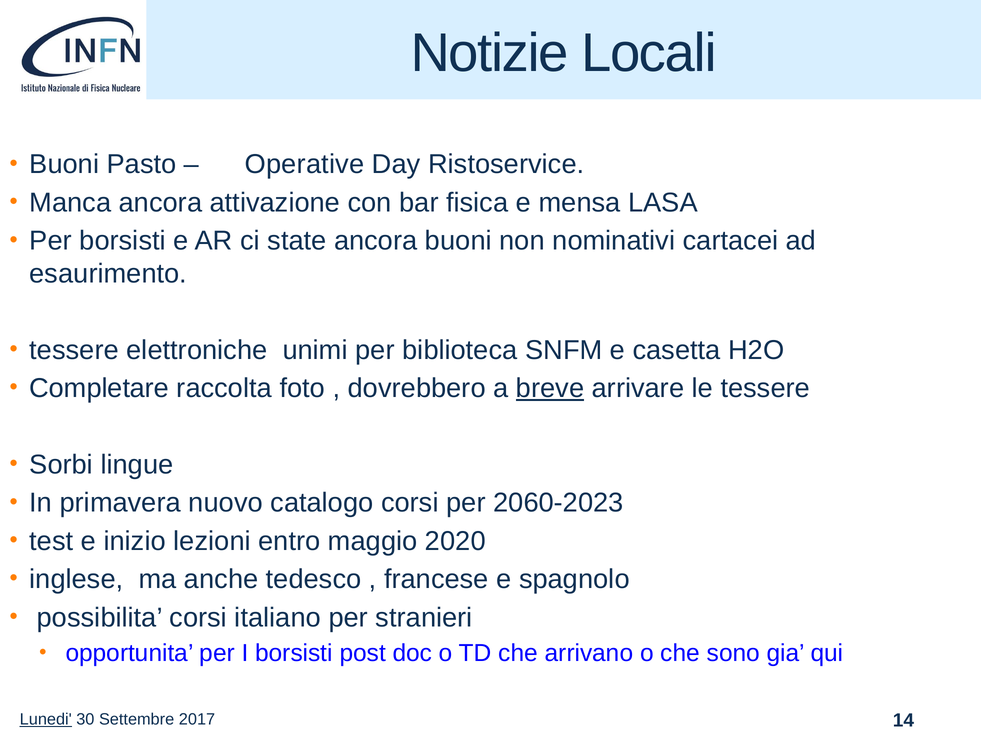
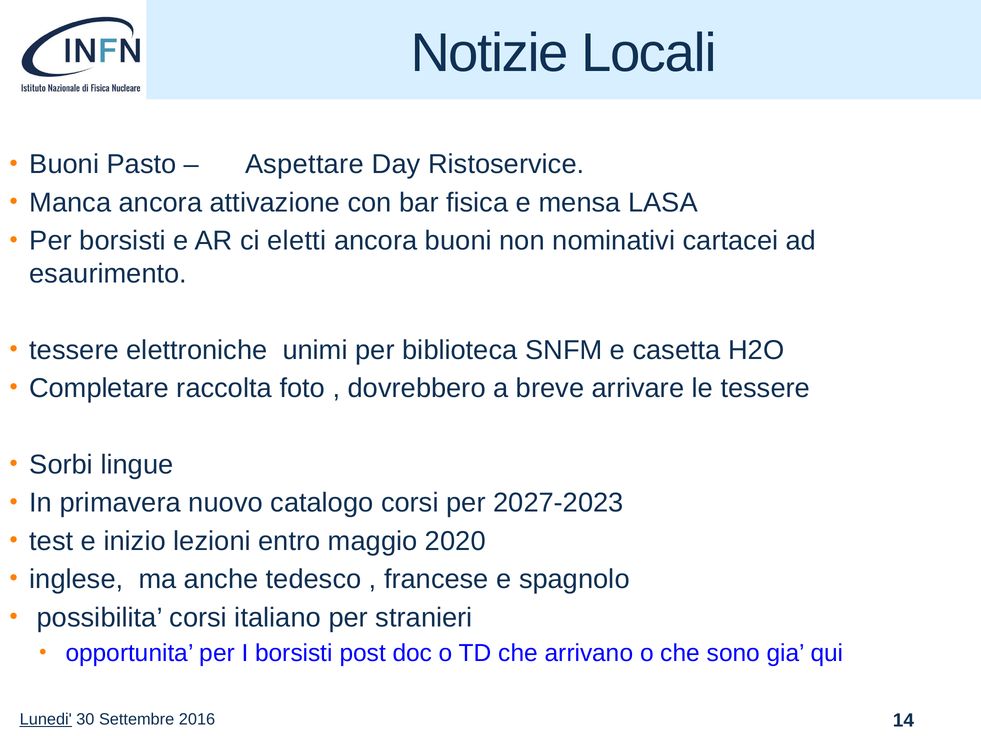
Operative: Operative -> Aspettare (304, 164)
state: state -> eletti (297, 241)
breve underline: present -> none (550, 388)
2060-2023: 2060-2023 -> 2027-2023 (558, 503)
2017: 2017 -> 2016 (197, 719)
